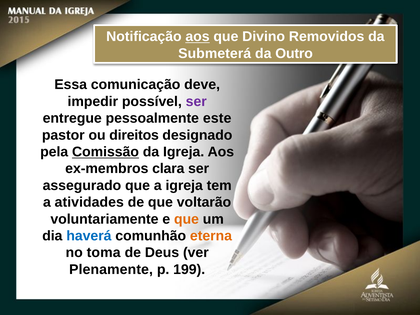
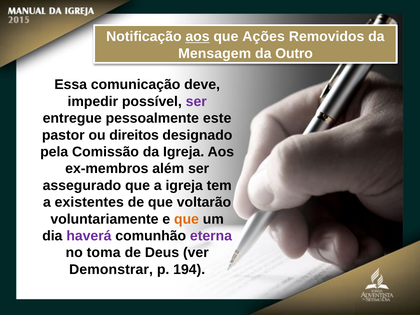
Divino: Divino -> Ações (264, 37)
Submeterá: Submeterá -> Mensagem (215, 53)
Comissão underline: present -> none (105, 152)
clara: clara -> além (168, 169)
atividades: atividades -> existentes (89, 202)
haverá colour: blue -> purple (89, 236)
eterna colour: orange -> purple (211, 236)
Plenamente: Plenamente -> Demonstrar (111, 270)
199: 199 -> 194 (189, 270)
